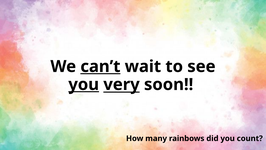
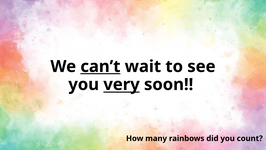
you underline: present -> none (84, 84)
